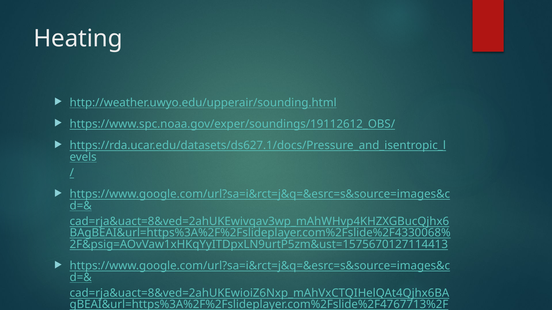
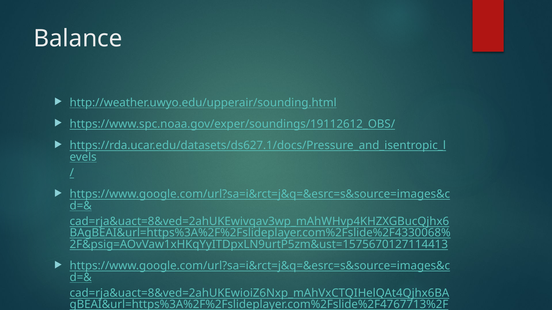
Heating: Heating -> Balance (78, 39)
